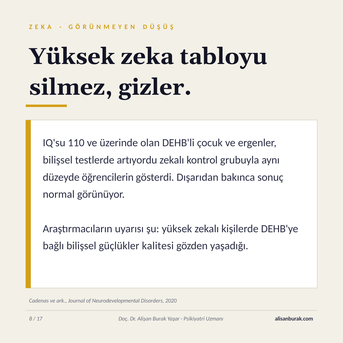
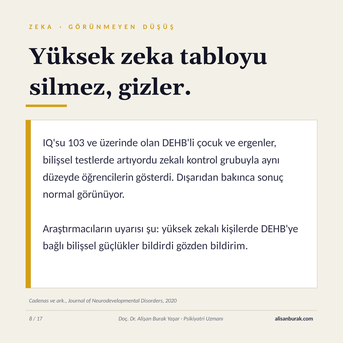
110: 110 -> 103 (76, 143)
kalitesi: kalitesi -> bildirdi (158, 246)
yaşadığı: yaşadığı -> bildirim (229, 246)
